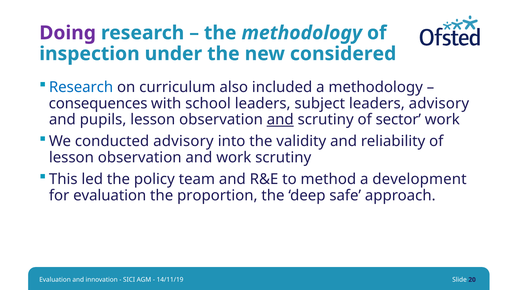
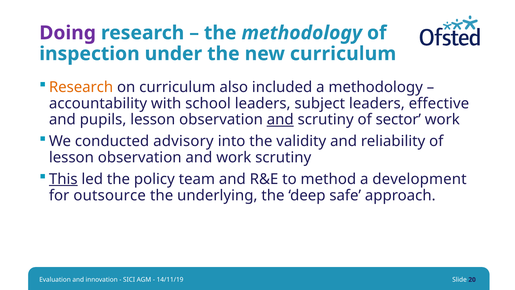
new considered: considered -> curriculum (343, 54)
Research colour: blue -> orange (81, 87)
consequences: consequences -> accountability (98, 103)
leaders advisory: advisory -> effective (439, 103)
This underline: none -> present (63, 179)
for evaluation: evaluation -> outsource (110, 195)
proportion: proportion -> underlying (217, 195)
